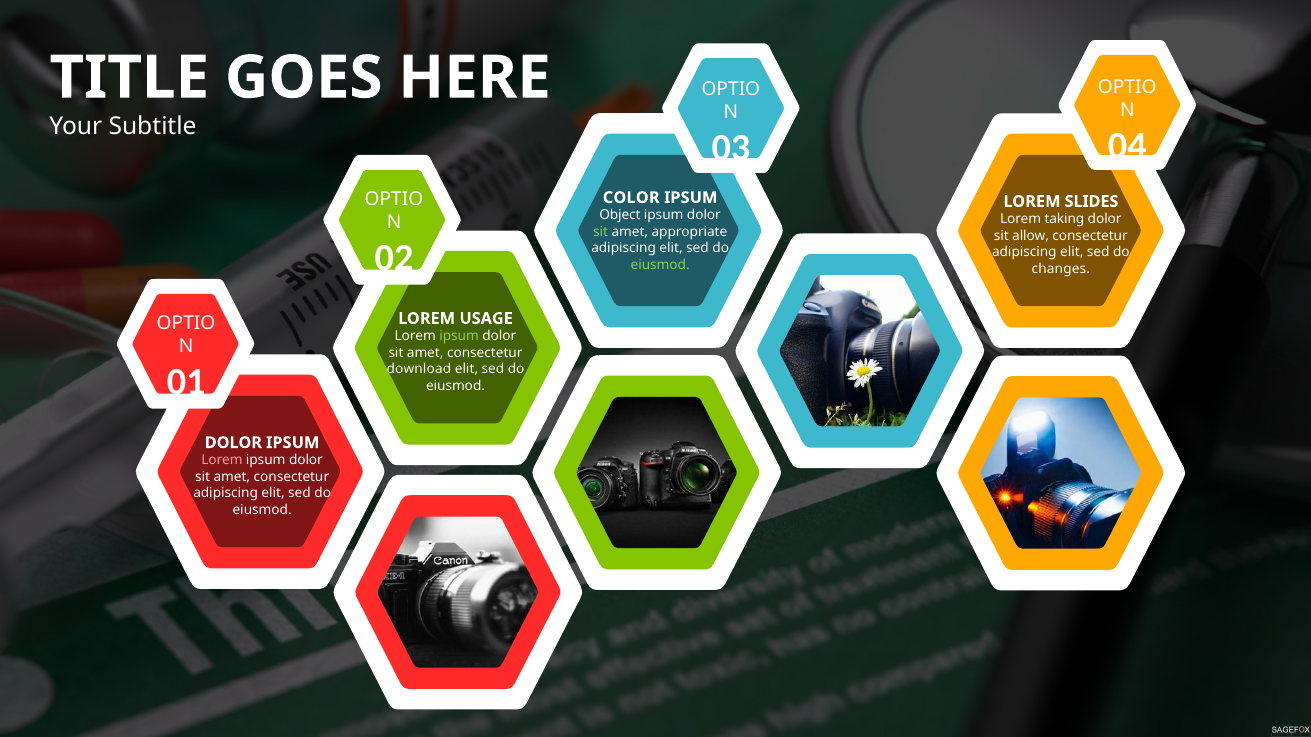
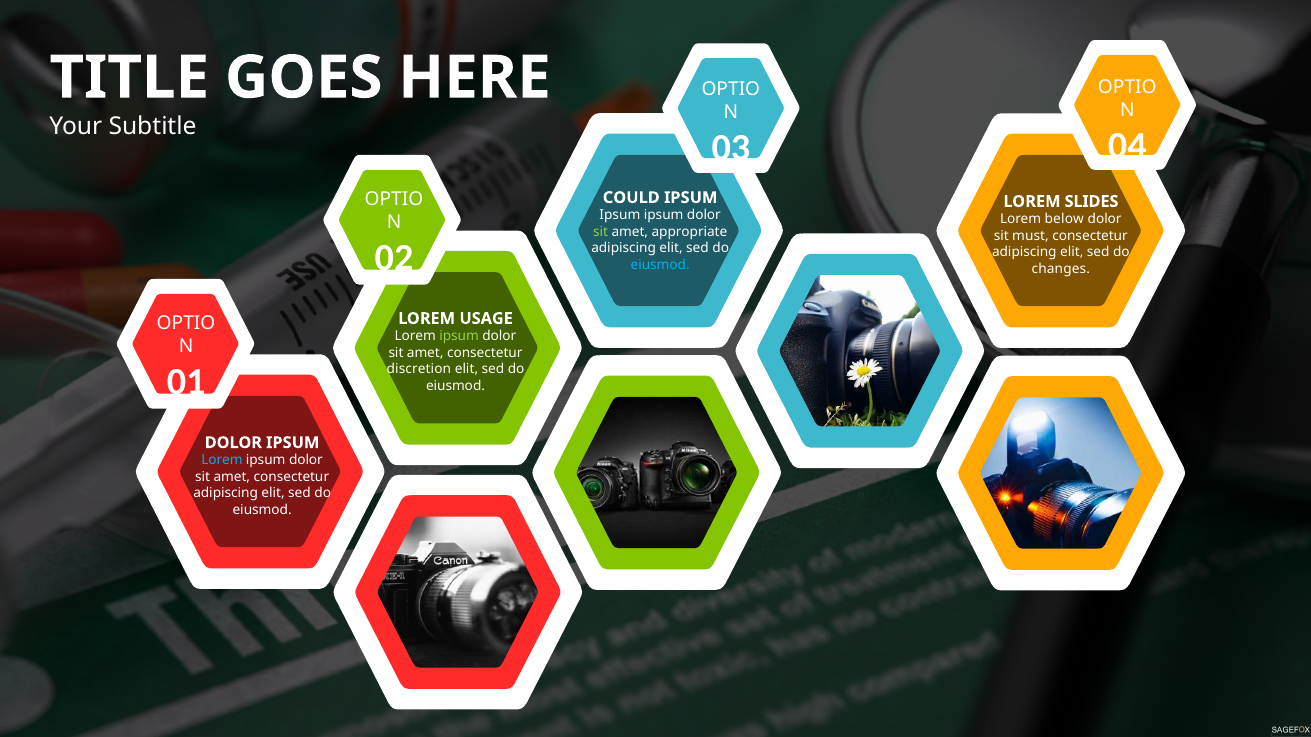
COLOR: COLOR -> COULD (631, 198)
Object: Object -> Ipsum (620, 216)
taking: taking -> below (1064, 219)
allow: allow -> must (1031, 236)
eiusmod colour: light green -> light blue (660, 265)
download: download -> discretion (419, 369)
Lorem colour: pink -> light blue (222, 461)
